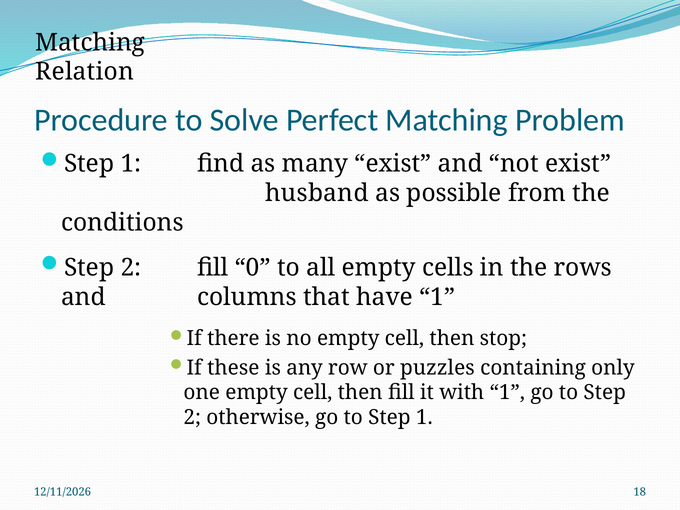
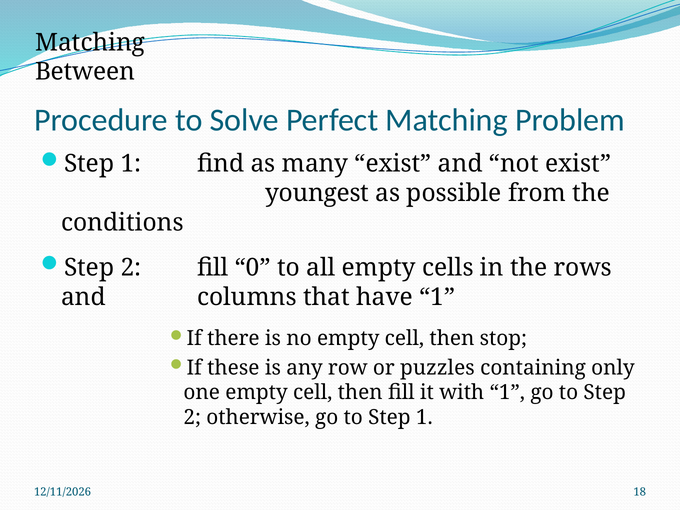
Relation: Relation -> Between (85, 72)
husband: husband -> youngest (317, 193)
